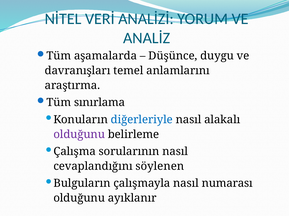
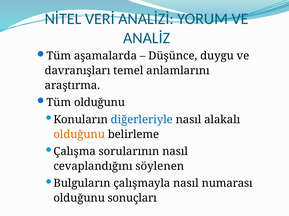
Tüm sınırlama: sınırlama -> olduğunu (100, 103)
olduğunu colour: purple -> orange (79, 135)
ayıklanır: ayıklanır -> sonuçları (132, 199)
